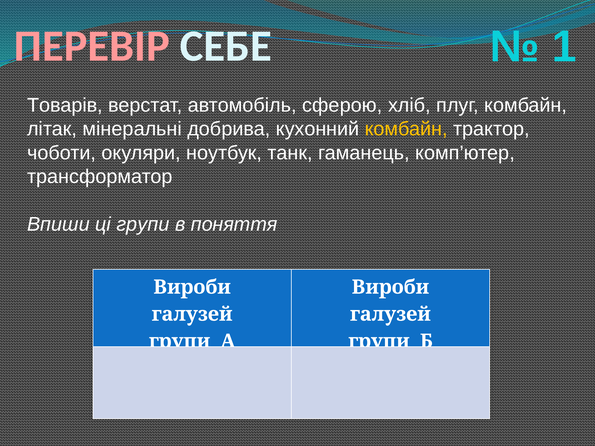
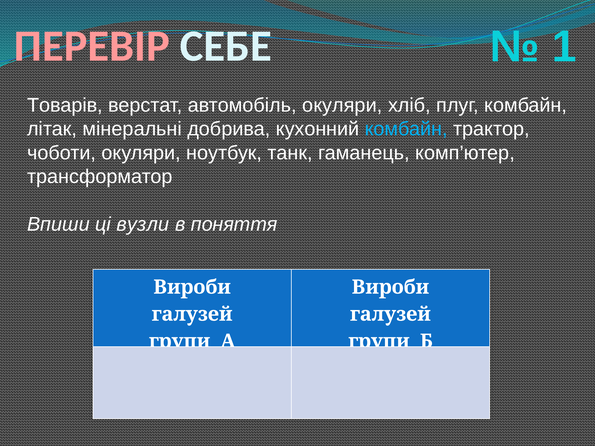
автомобіль сферою: сферою -> окуляри (342, 105)
комбайн colour: yellow -> light blue (406, 129)
ці групи: групи -> вузли (143, 224)
